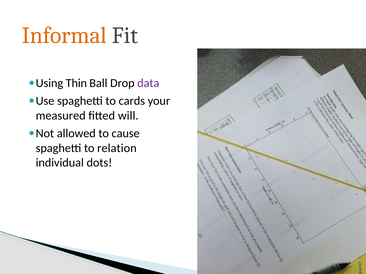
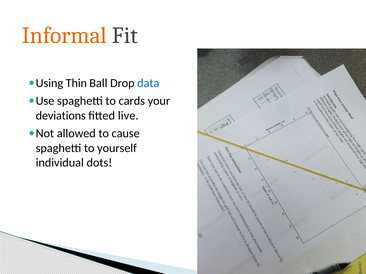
data colour: purple -> blue (148, 83)
measured: measured -> deviations (61, 116)
will: will -> live (128, 116)
relation: relation -> yourself (117, 148)
